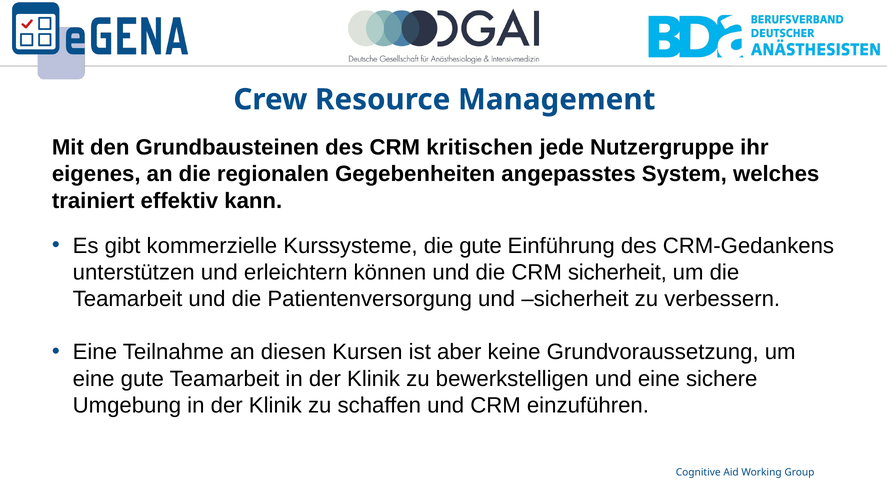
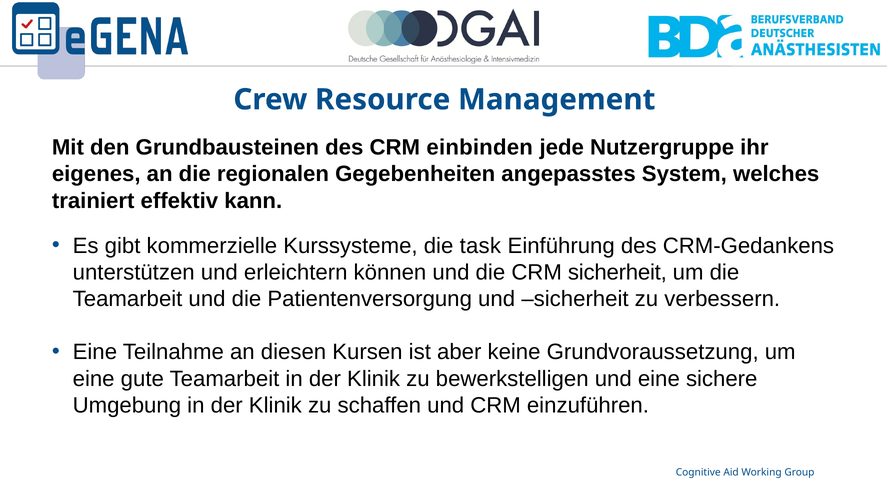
kritischen: kritischen -> einbinden (480, 147)
die gute: gute -> task (480, 246)
